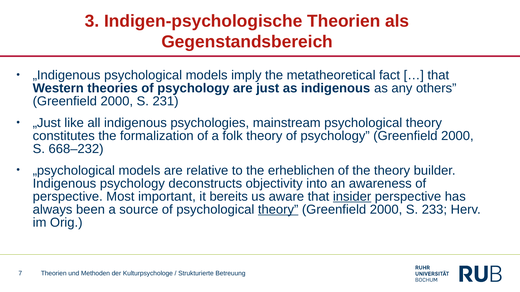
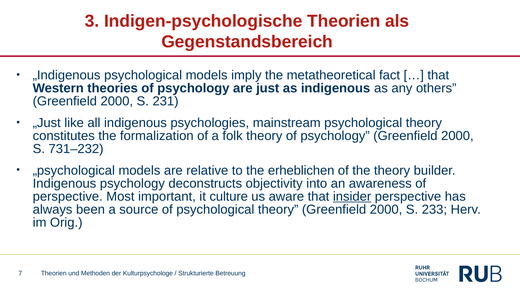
668–232: 668–232 -> 731–232 (76, 149)
bereits: bereits -> culture (229, 197)
theory underline: present -> none (278, 210)
